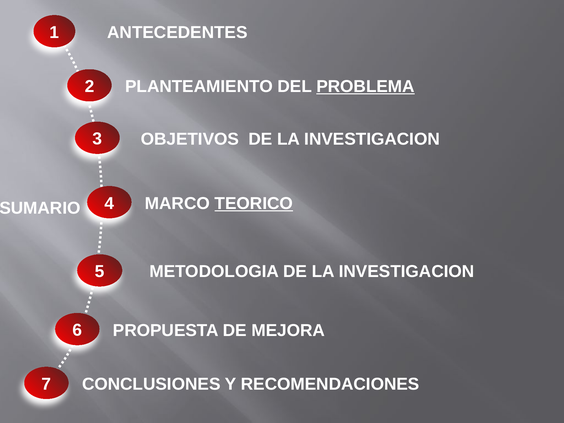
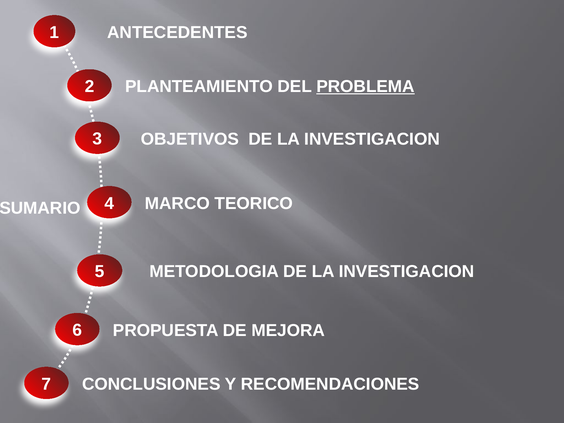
TEORICO underline: present -> none (254, 203)
